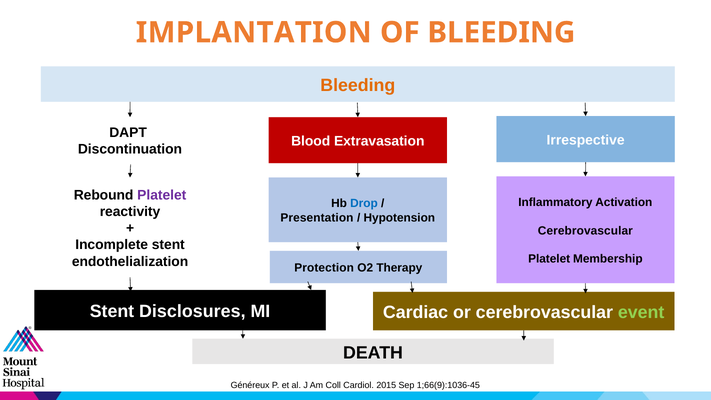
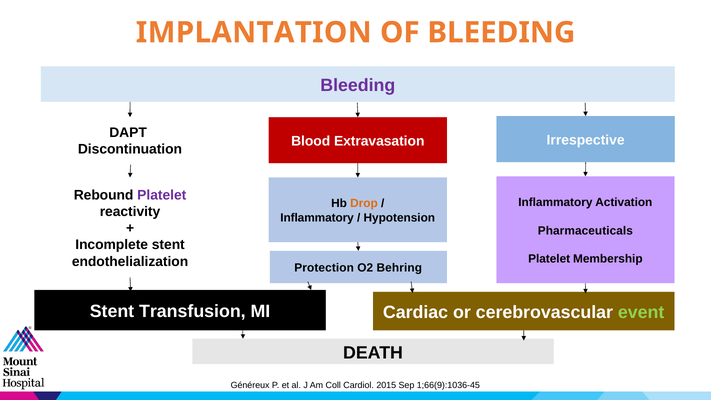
Bleeding colour: orange -> purple (358, 85)
Drop colour: blue -> orange (364, 204)
Presentation: Presentation -> Inflammatory (317, 218)
Cerebrovascular: Cerebrovascular -> Pharmaceuticals (585, 231)
Therapy: Therapy -> Behring (399, 268)
Disclosures: Disclosures -> Transfusion (192, 311)
